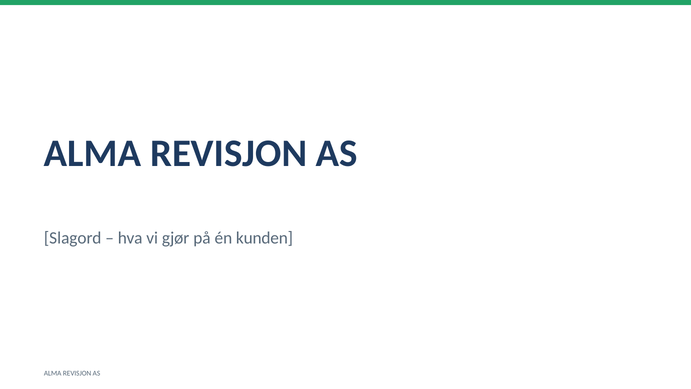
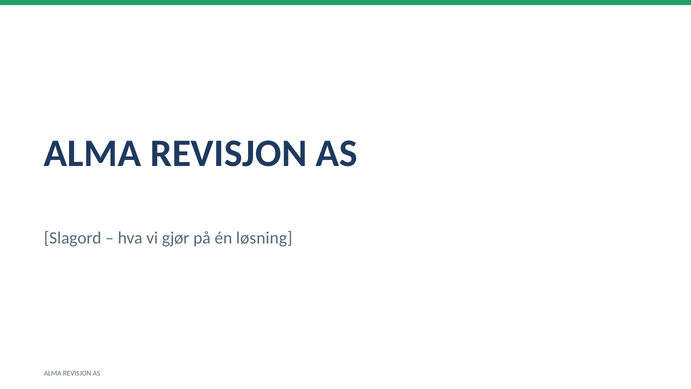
kunden: kunden -> løsning (264, 238)
